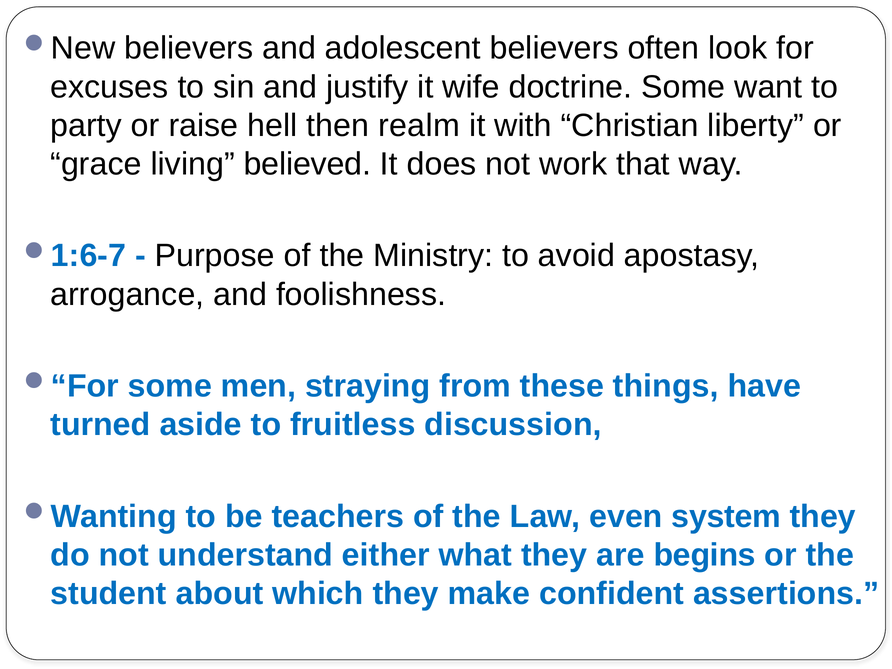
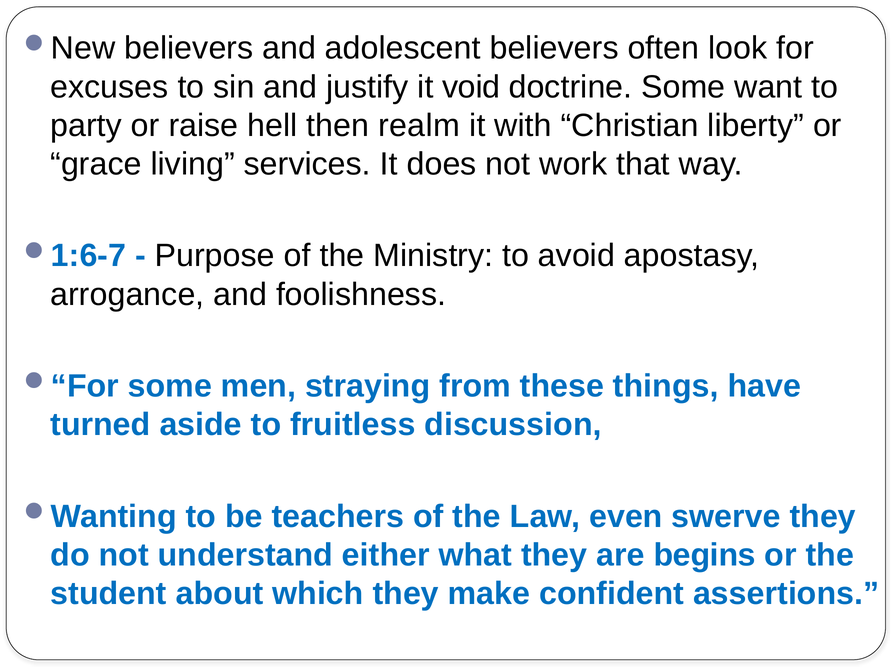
wife: wife -> void (471, 87)
believed: believed -> services (307, 164)
system: system -> swerve (726, 516)
